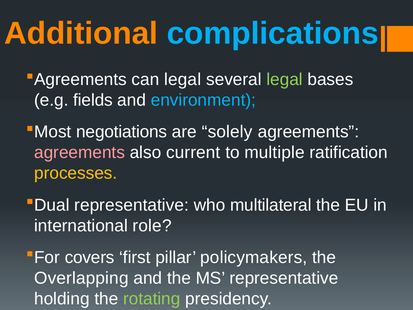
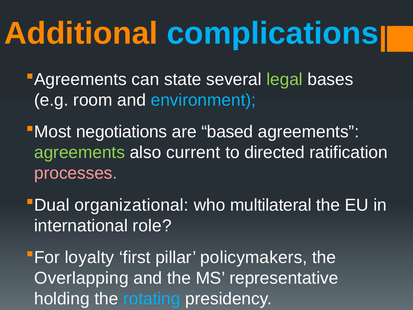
can legal: legal -> state (183, 80)
fields: fields -> room (93, 100)
solely: solely -> based (227, 132)
agreements colour: pink -> light green (80, 153)
multiple: multiple -> directed (275, 153)
processes colour: yellow -> pink (76, 173)
representative: representative -> organizational (132, 205)
covers: covers -> loyalty (89, 257)
rotating colour: light green -> light blue (152, 298)
